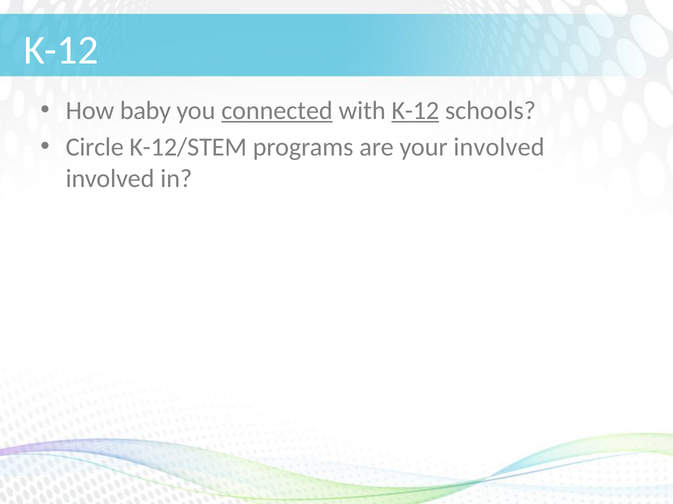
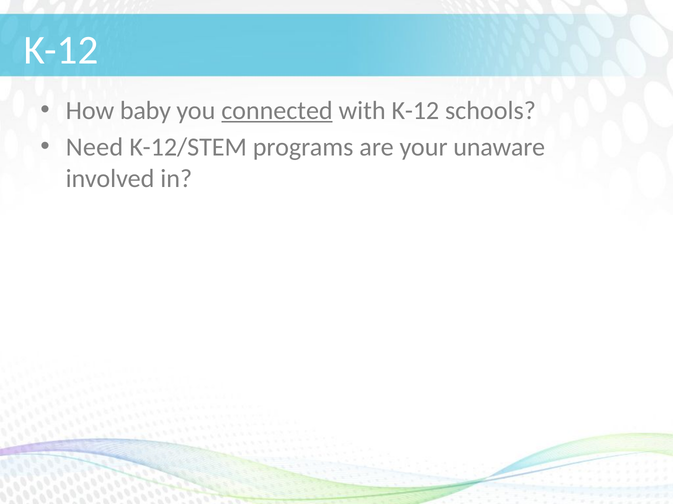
K-12 underline: present -> none (415, 111)
Circle: Circle -> Need (94, 147)
your involved: involved -> unaware (499, 147)
